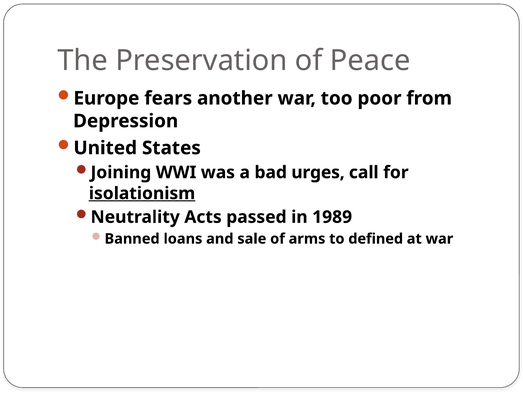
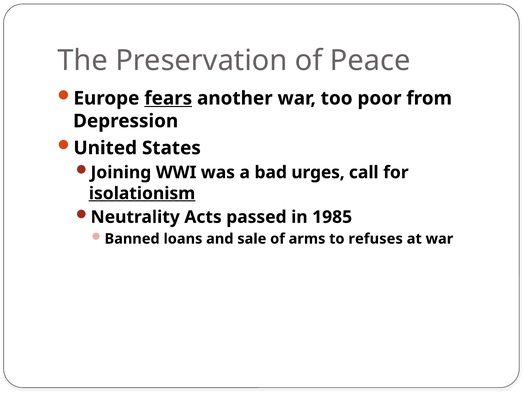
fears underline: none -> present (168, 98)
1989: 1989 -> 1985 (332, 217)
defined: defined -> refuses (376, 238)
